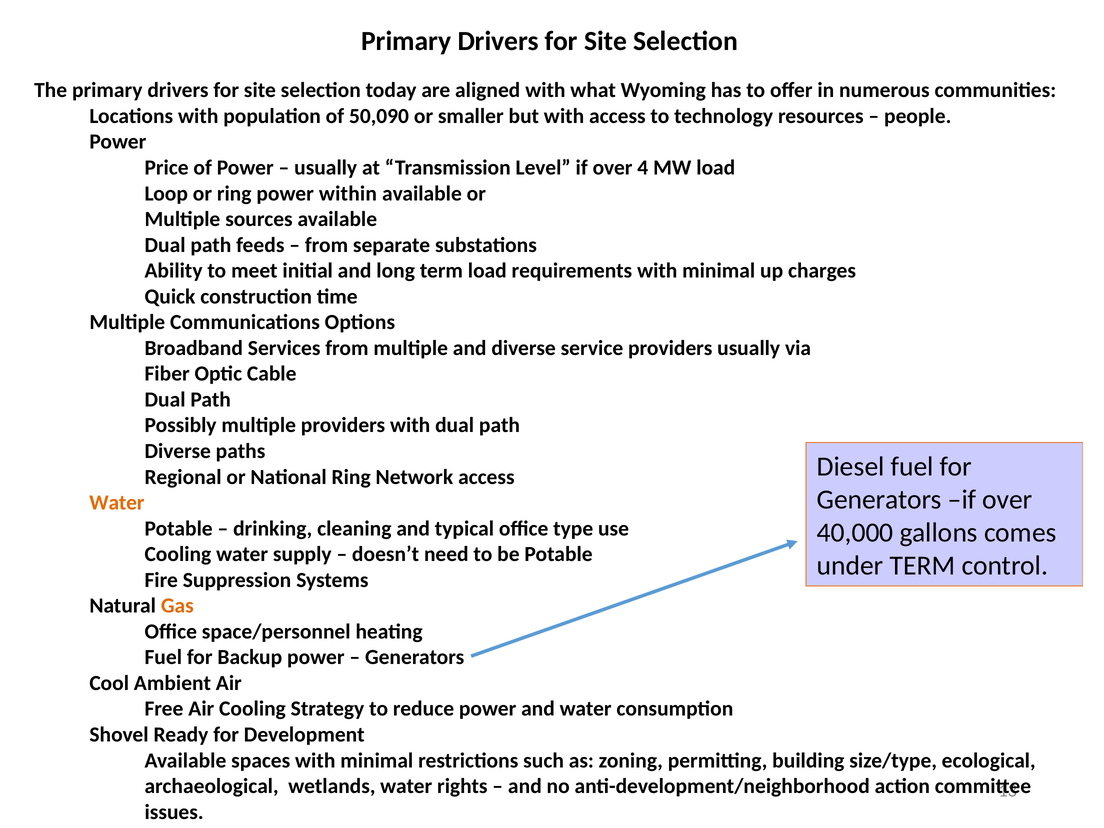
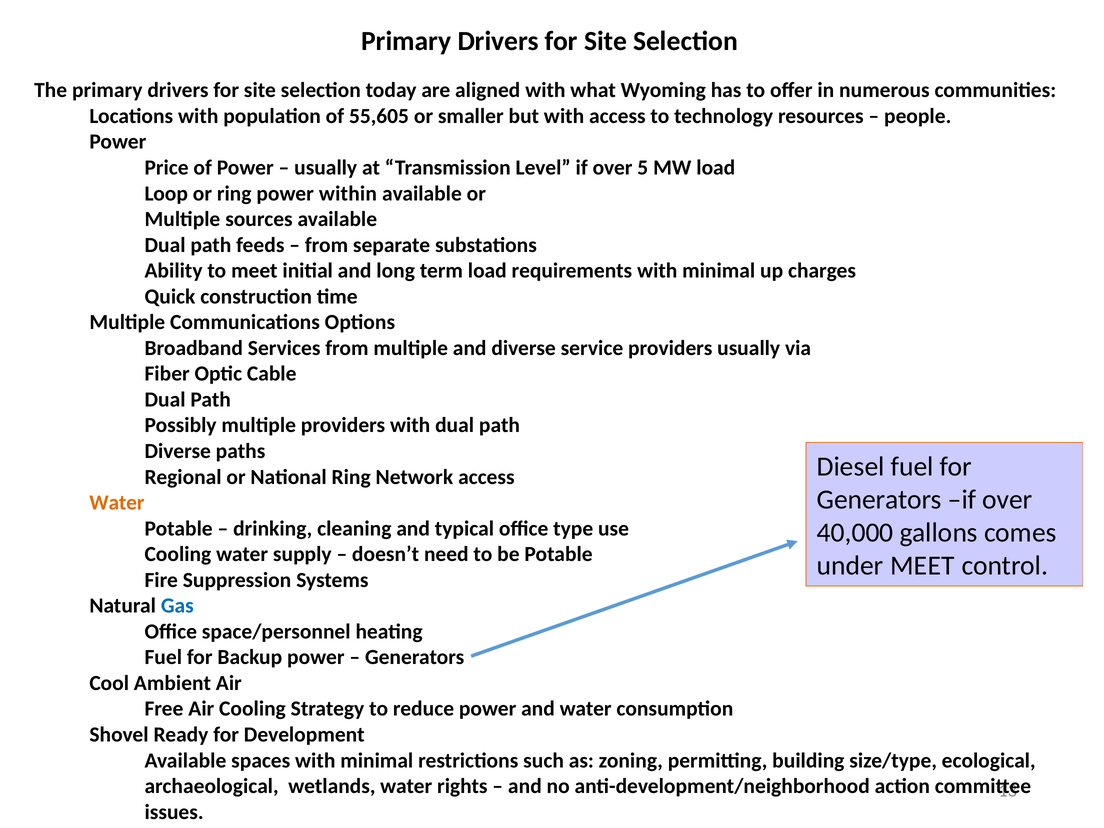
50,090: 50,090 -> 55,605 (379, 116)
4: 4 -> 5 (643, 168)
under TERM: TERM -> MEET (922, 566)
Gas colour: orange -> blue (177, 606)
